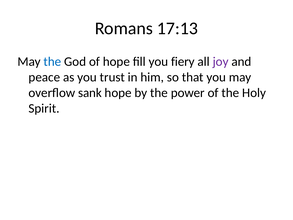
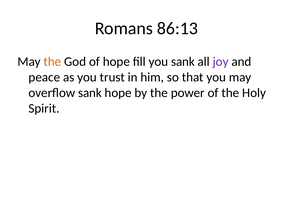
17:13: 17:13 -> 86:13 (177, 28)
the colour: blue -> orange (52, 61)
you fiery: fiery -> sank (183, 61)
